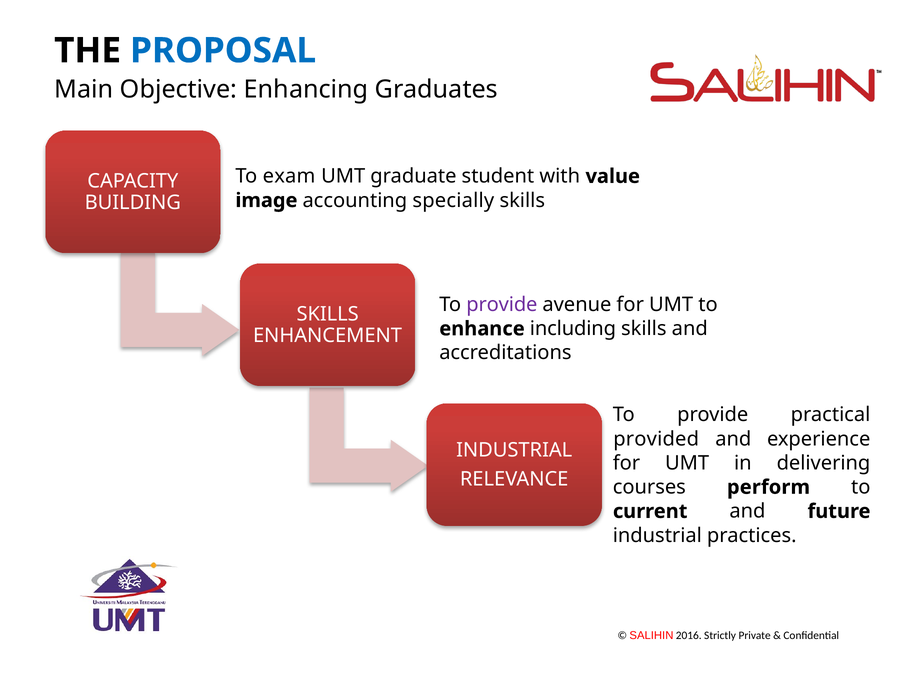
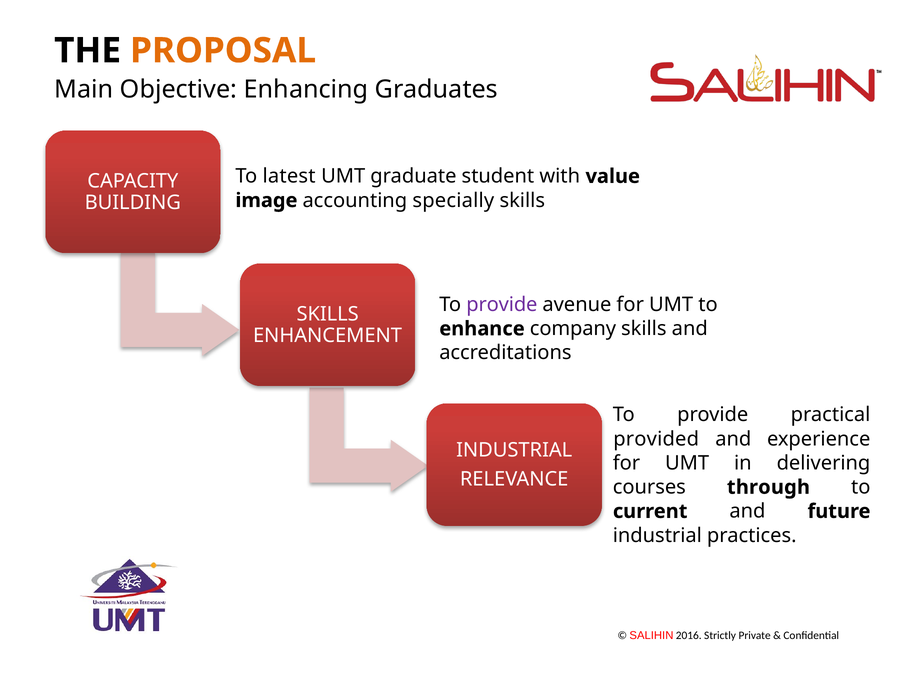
PROPOSAL colour: blue -> orange (223, 51)
exam: exam -> latest (289, 176)
including: including -> company (573, 329)
perform: perform -> through (768, 488)
